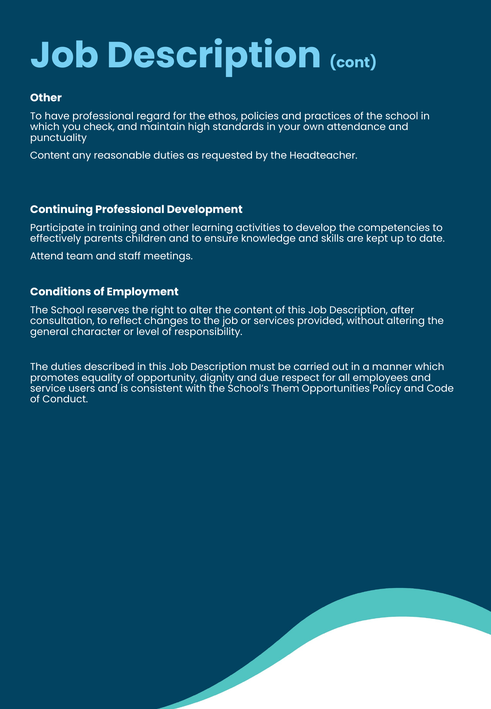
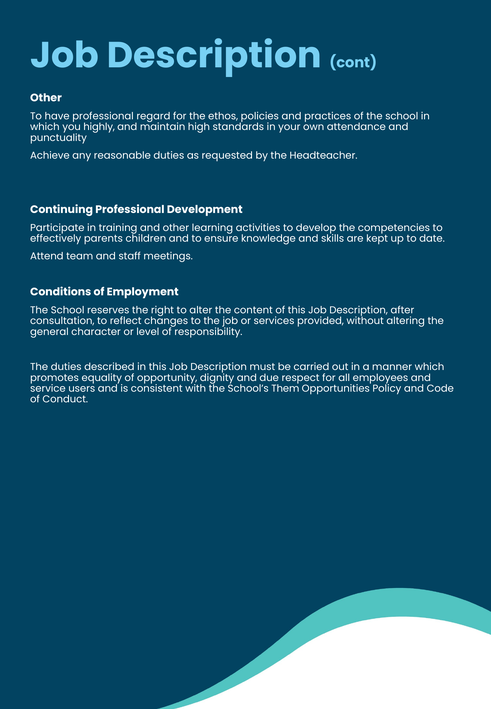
check: check -> highly (99, 127)
Content: Content -> Achieve (50, 155)
